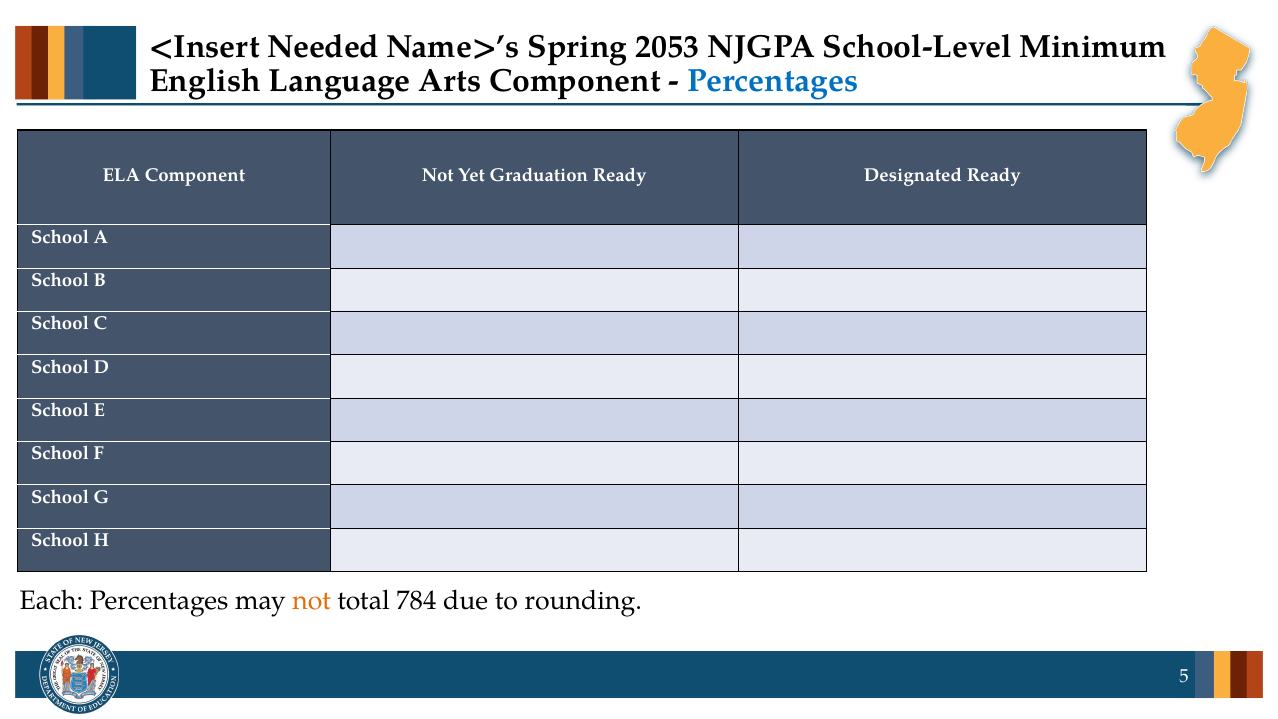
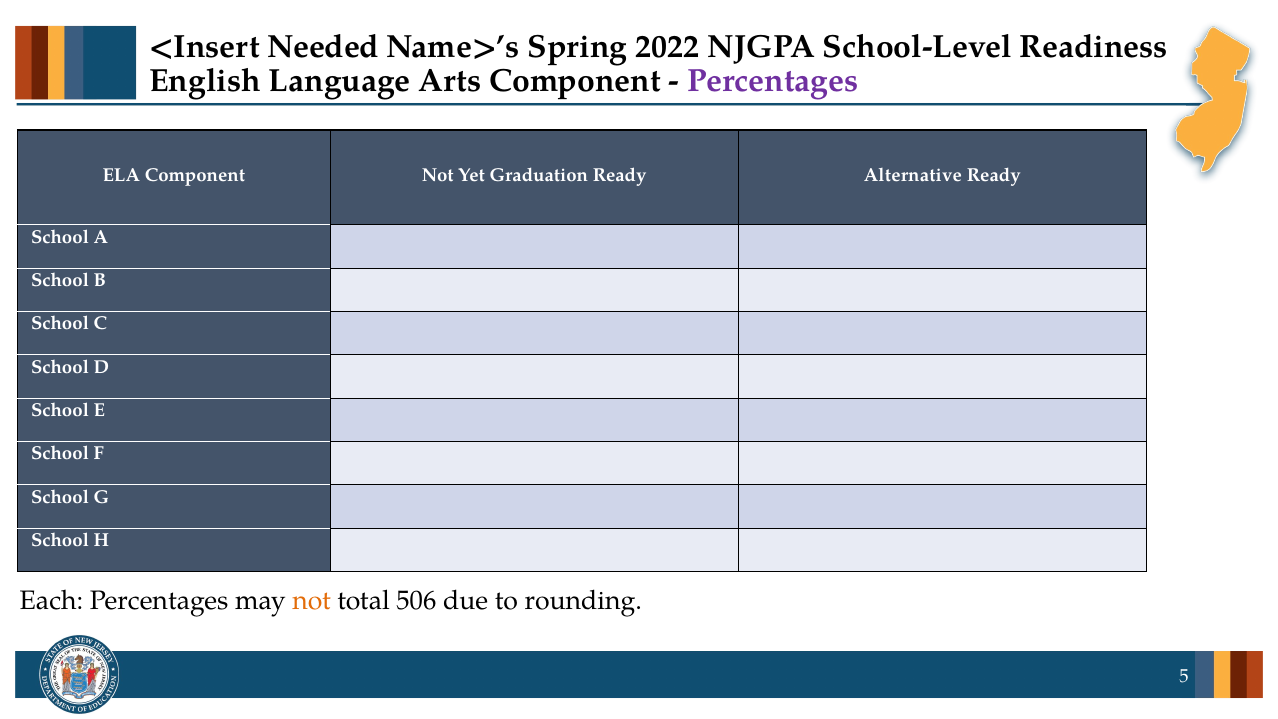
2053: 2053 -> 2022 (668, 46)
Minimum: Minimum -> Readiness (1094, 46)
Percentages colour: blue -> purple (773, 81)
Designated: Designated -> Alternative (913, 176)
784: 784 -> 506 (416, 601)
